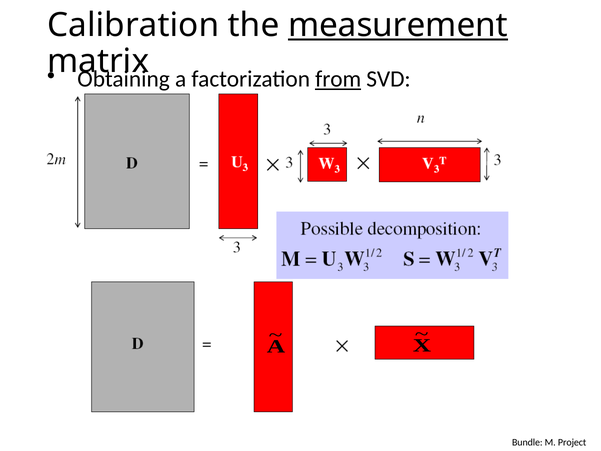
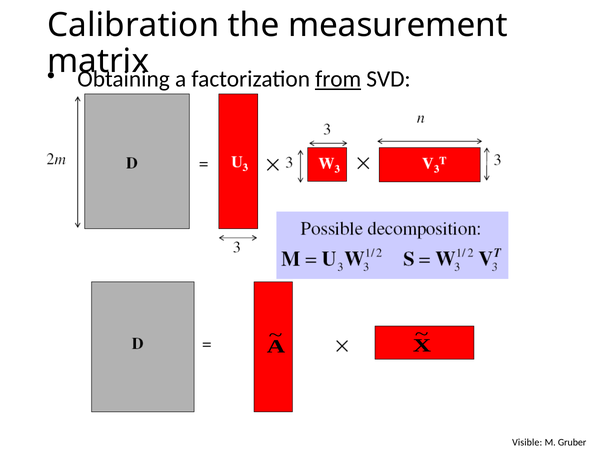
measurement underline: present -> none (398, 25)
Bundle: Bundle -> Visible (527, 442)
Project: Project -> Gruber (572, 442)
